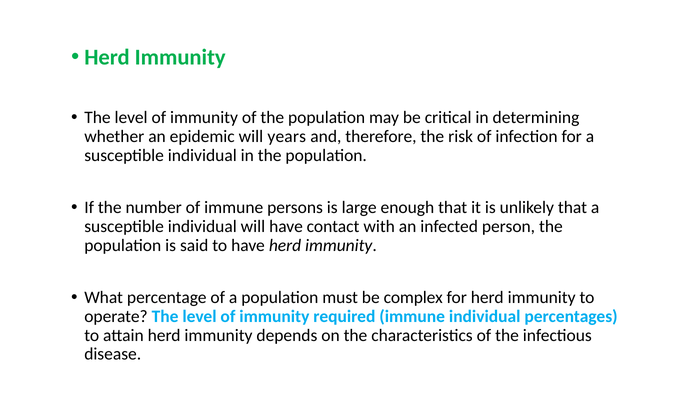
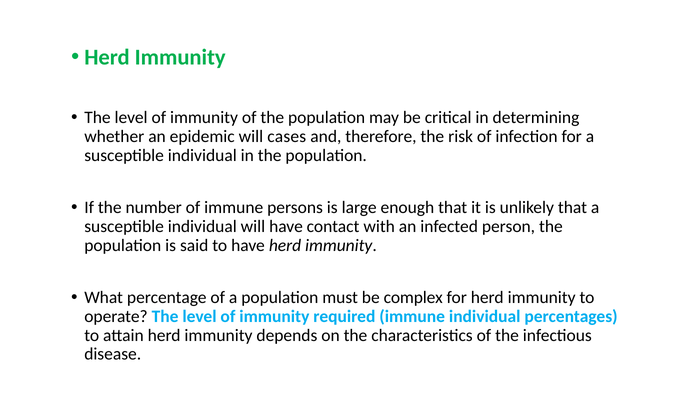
years: years -> cases (287, 137)
